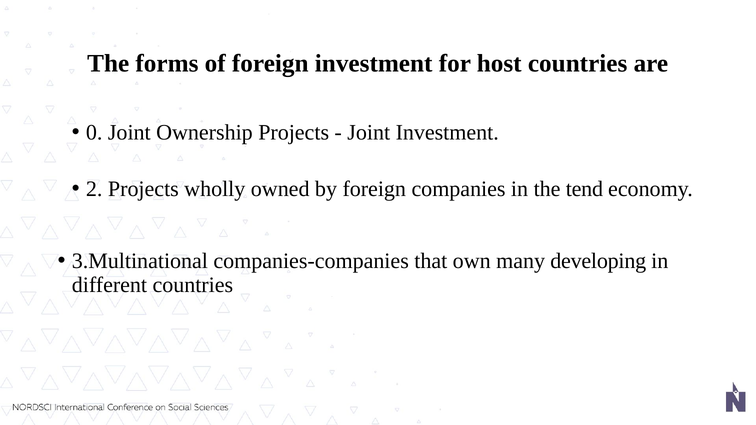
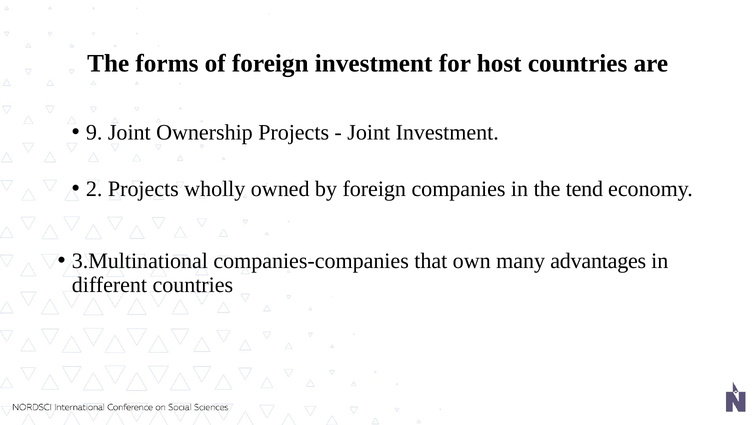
0: 0 -> 9 (94, 133)
developing: developing -> advantages (598, 261)
